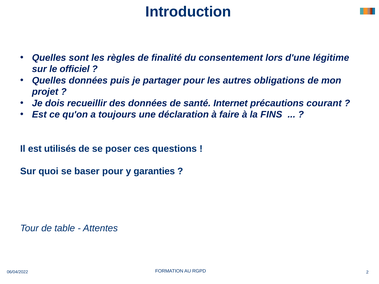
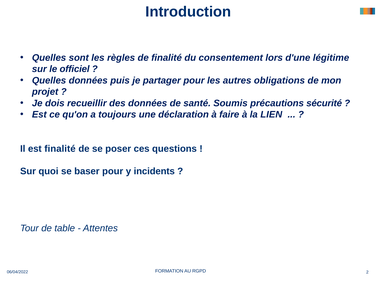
Internet: Internet -> Soumis (230, 103)
courant: courant -> sécurité (324, 103)
FINS: FINS -> LIEN (271, 115)
est utilisés: utilisés -> finalité (60, 149)
garanties: garanties -> incidents (154, 172)
